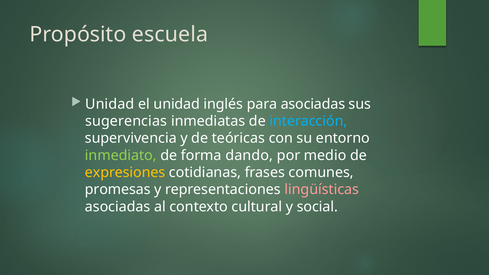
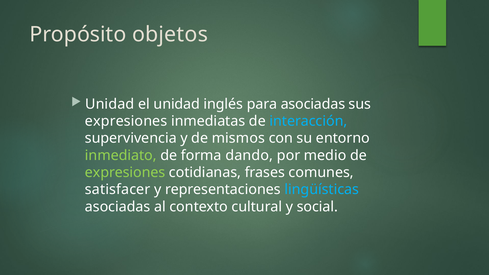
escuela: escuela -> objetos (170, 34)
sugerencias: sugerencias -> expresiones (126, 121)
teóricas: teóricas -> mismos (238, 138)
expresiones colour: yellow -> light green (125, 173)
promesas: promesas -> satisfacer (118, 190)
lingüísticas colour: pink -> light blue (322, 190)
